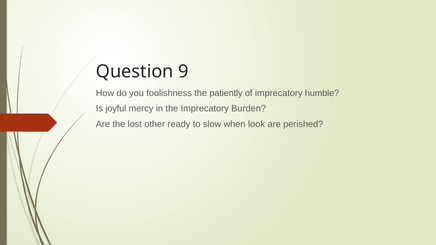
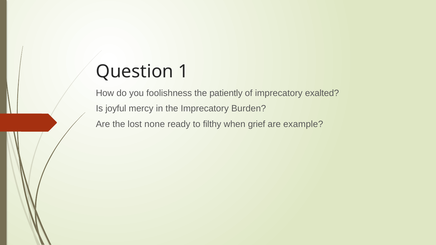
9: 9 -> 1 (183, 72)
humble: humble -> exalted (322, 93)
other: other -> none (155, 124)
slow: slow -> filthy (212, 124)
look: look -> grief (257, 124)
perished: perished -> example (303, 124)
